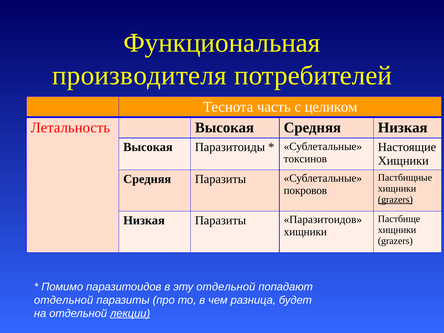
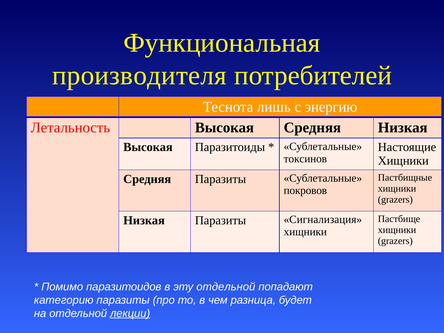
часть: часть -> лишь (274, 107)
целиком: целиком -> энергию (331, 107)
grazers underline: present -> none (395, 199)
Паразиты Паразитоидов: Паразитоидов -> Сигнализация (323, 220)
отдельной: отдельной -> категорию (64, 300)
